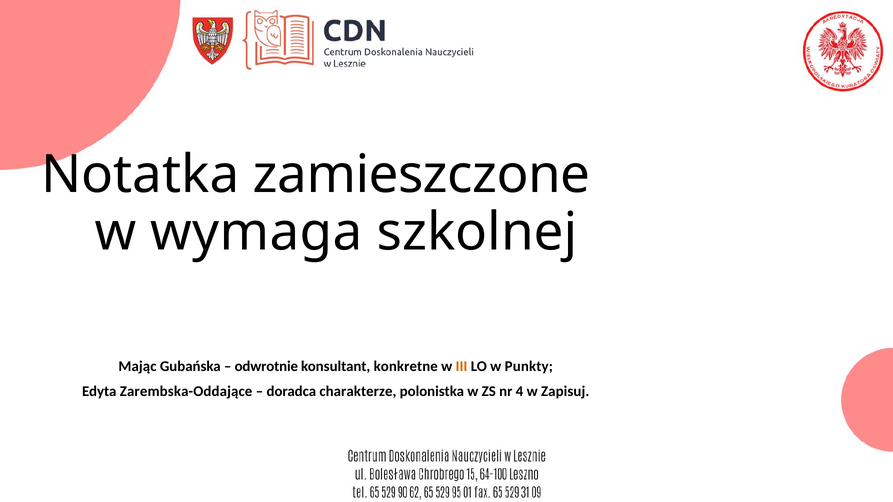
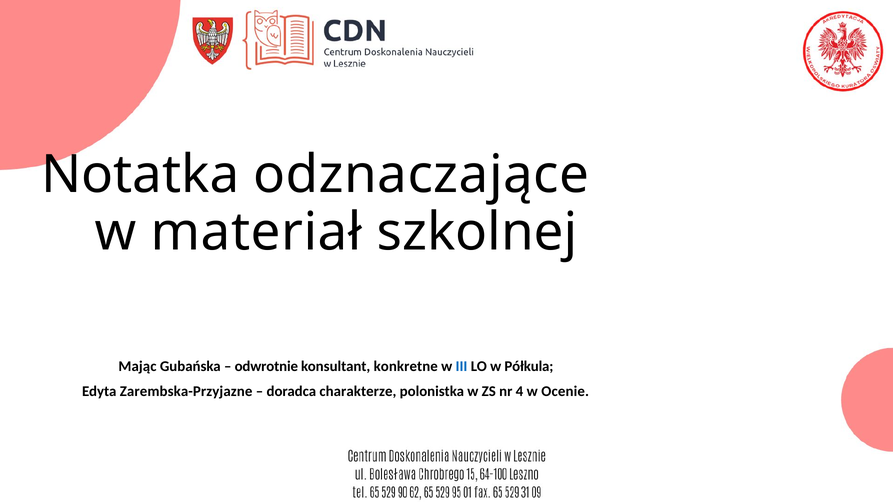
zamieszczone: zamieszczone -> odznaczające (421, 175)
wymaga: wymaga -> materiał (256, 232)
III colour: orange -> blue (462, 366)
Punkty: Punkty -> Półkula (529, 366)
Zarembska-Oddające: Zarembska-Oddające -> Zarembska-Przyjazne (186, 392)
Zapisuj: Zapisuj -> Ocenie (565, 392)
